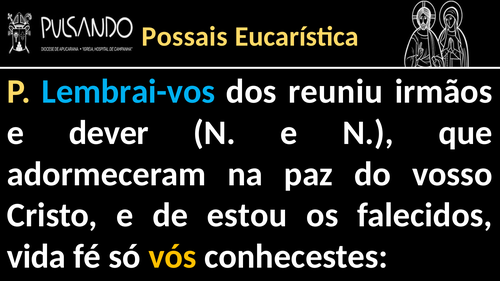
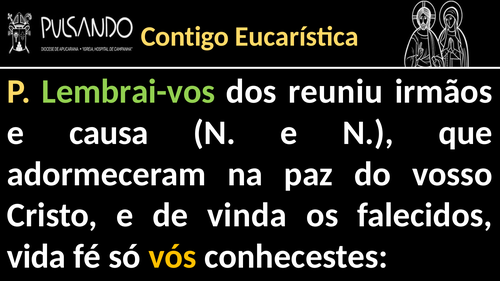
Possais: Possais -> Contigo (185, 37)
Lembrai-vos colour: light blue -> light green (128, 92)
dever: dever -> causa (109, 133)
estou: estou -> vinda (247, 215)
